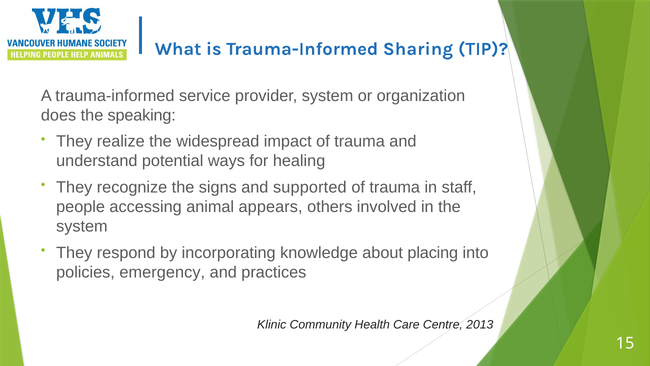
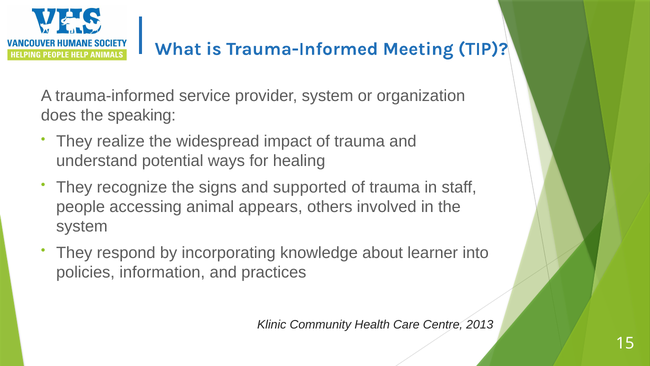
Sharing: Sharing -> Meeting (418, 49)
placing: placing -> learner (433, 252)
emergency: emergency -> information (162, 272)
